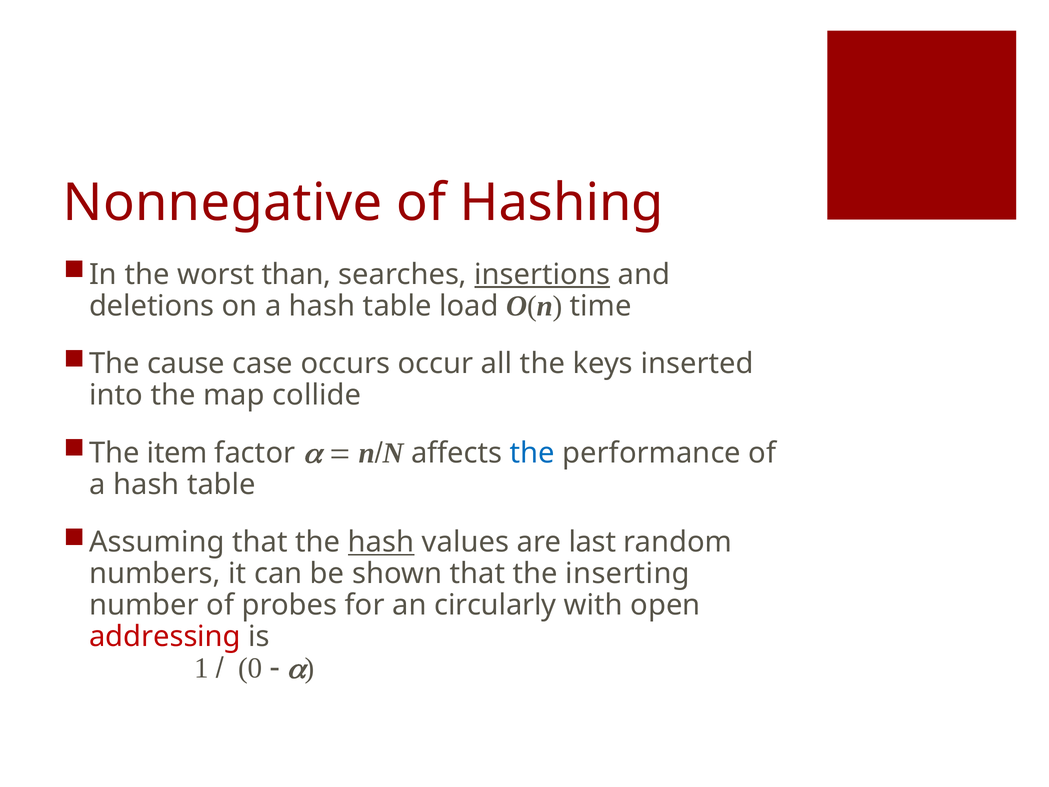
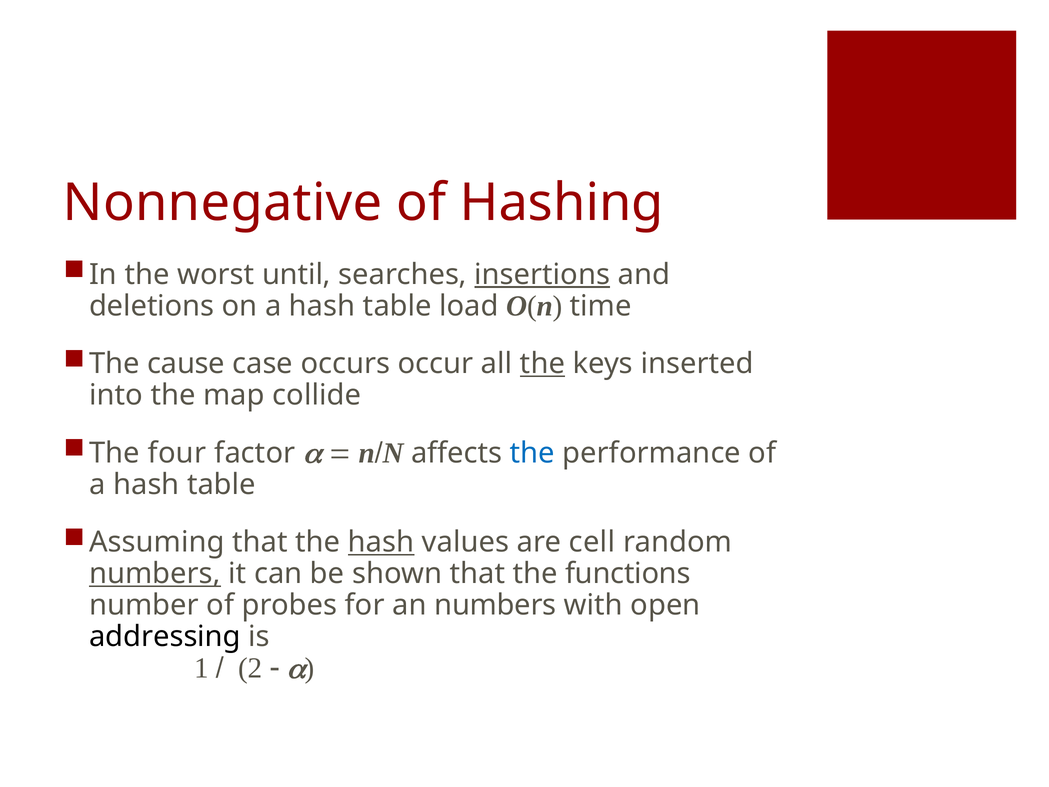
than: than -> until (296, 274)
the underline: none -> present (543, 364)
item: item -> four (177, 453)
last: last -> cell (592, 542)
numbers underline: none -> present (155, 574)
inserting: inserting -> functions (628, 574)
an circularly: circularly -> numbers (495, 605)
addressing colour: red -> black (165, 637)
0: 0 -> 2 (250, 668)
